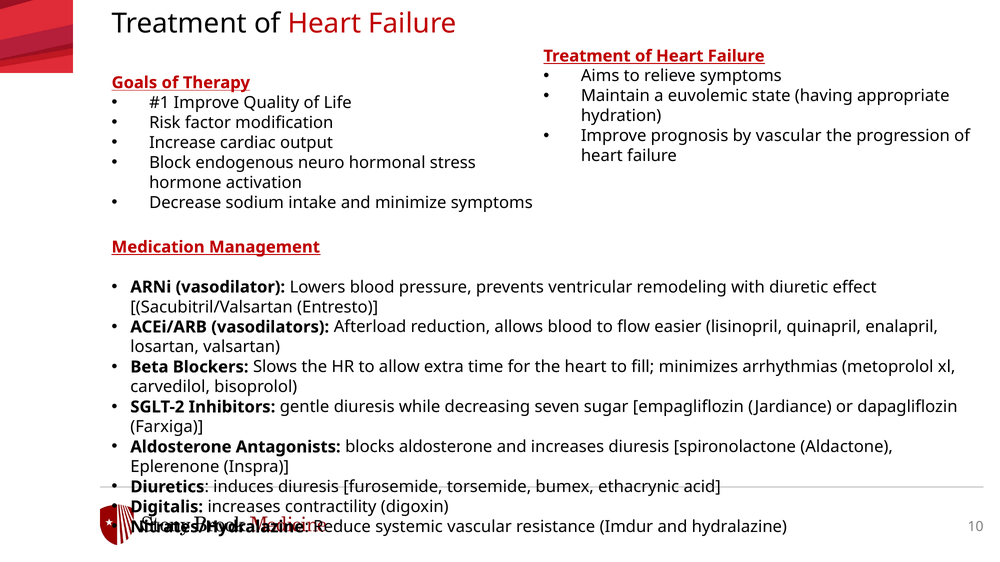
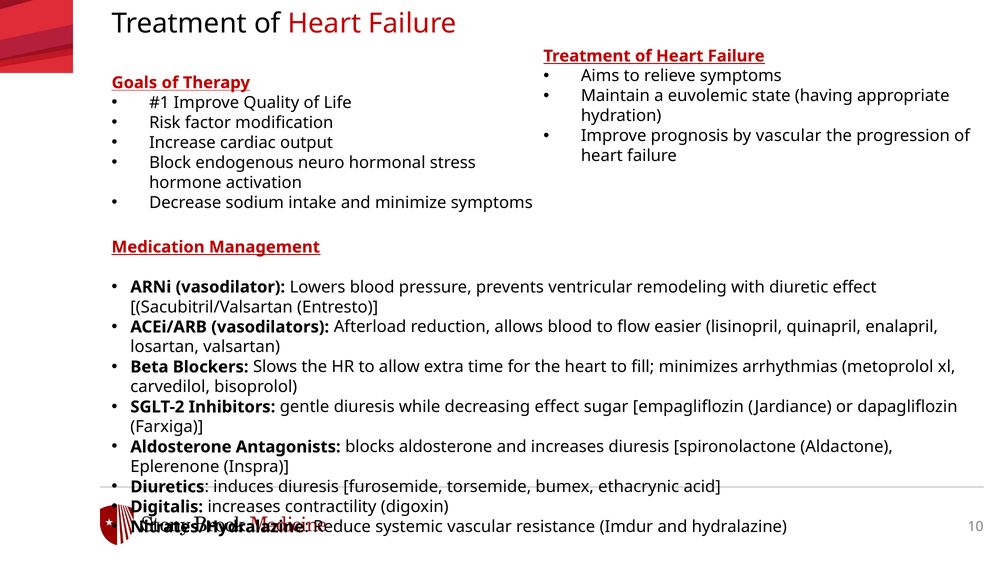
decreasing seven: seven -> effect (557, 407)
